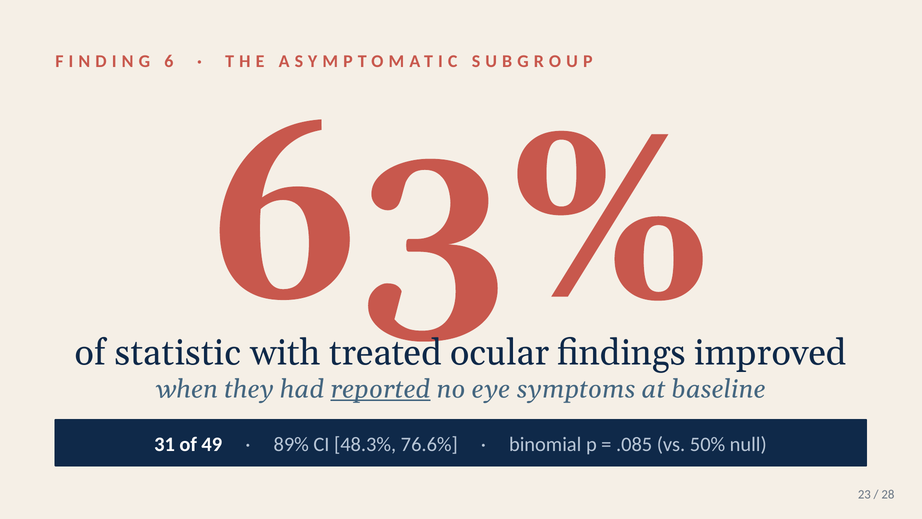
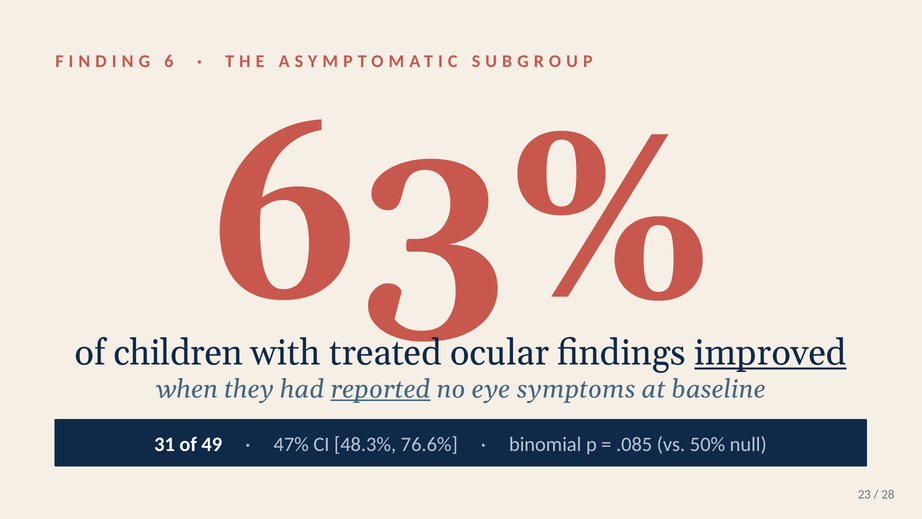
statistic: statistic -> children (178, 353)
improved underline: none -> present (770, 353)
89%: 89% -> 47% (291, 444)
